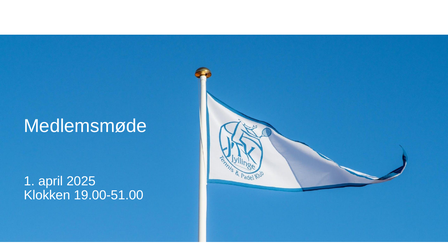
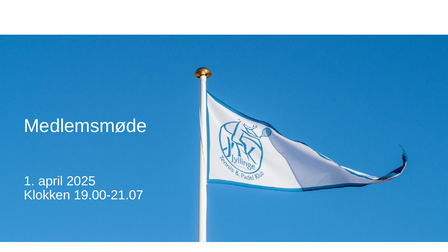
19.00-51.00: 19.00-51.00 -> 19.00-21.07 (109, 195)
